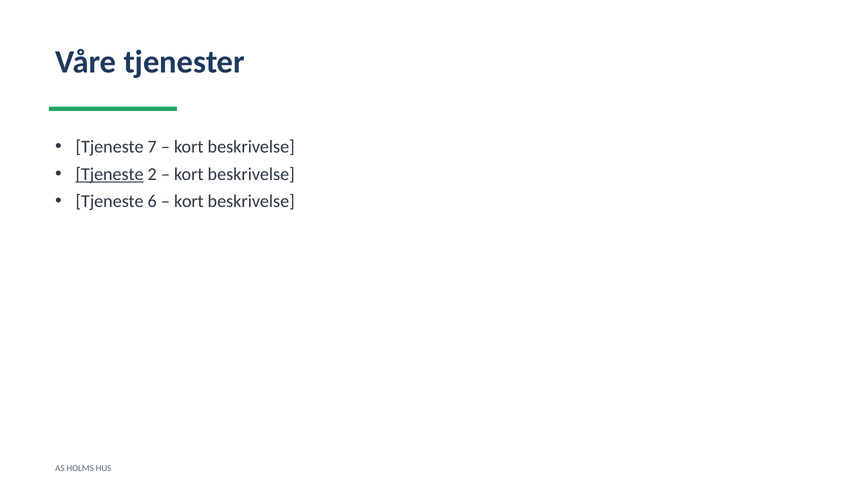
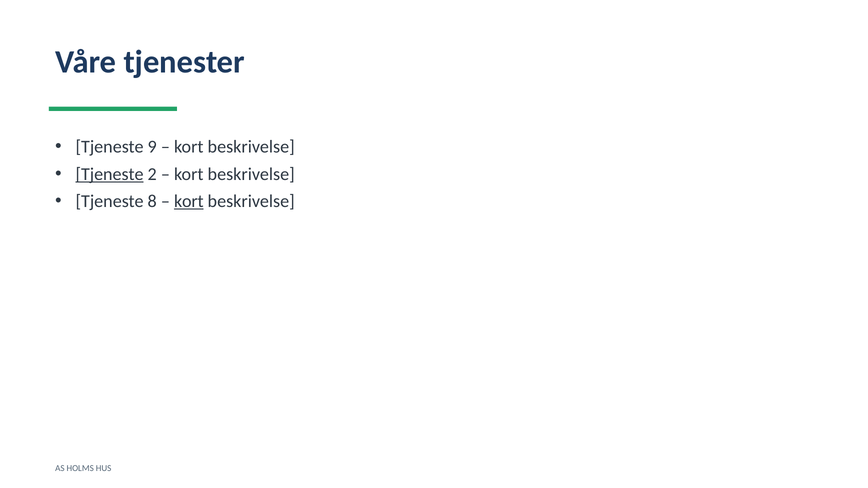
7: 7 -> 9 (152, 147)
6: 6 -> 8 (152, 201)
kort underline: none -> present (189, 201)
